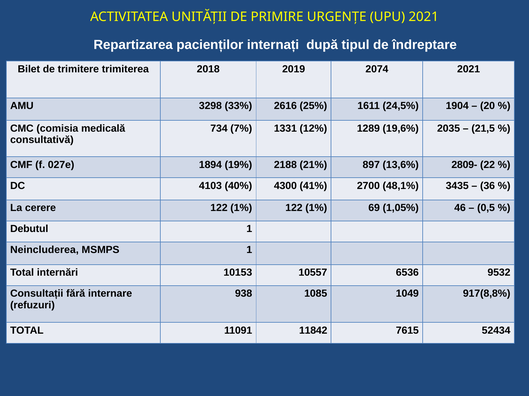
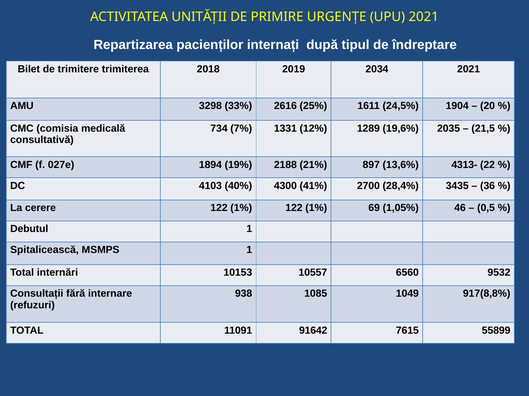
2074: 2074 -> 2034 (377, 69)
2809-: 2809- -> 4313- (464, 165)
48,1%: 48,1% -> 28,4% (401, 186)
Neincluderea: Neincluderea -> Spitalicească (44, 250)
6536: 6536 -> 6560 (407, 273)
11842: 11842 -> 91642 (313, 331)
52434: 52434 -> 55899 (496, 331)
